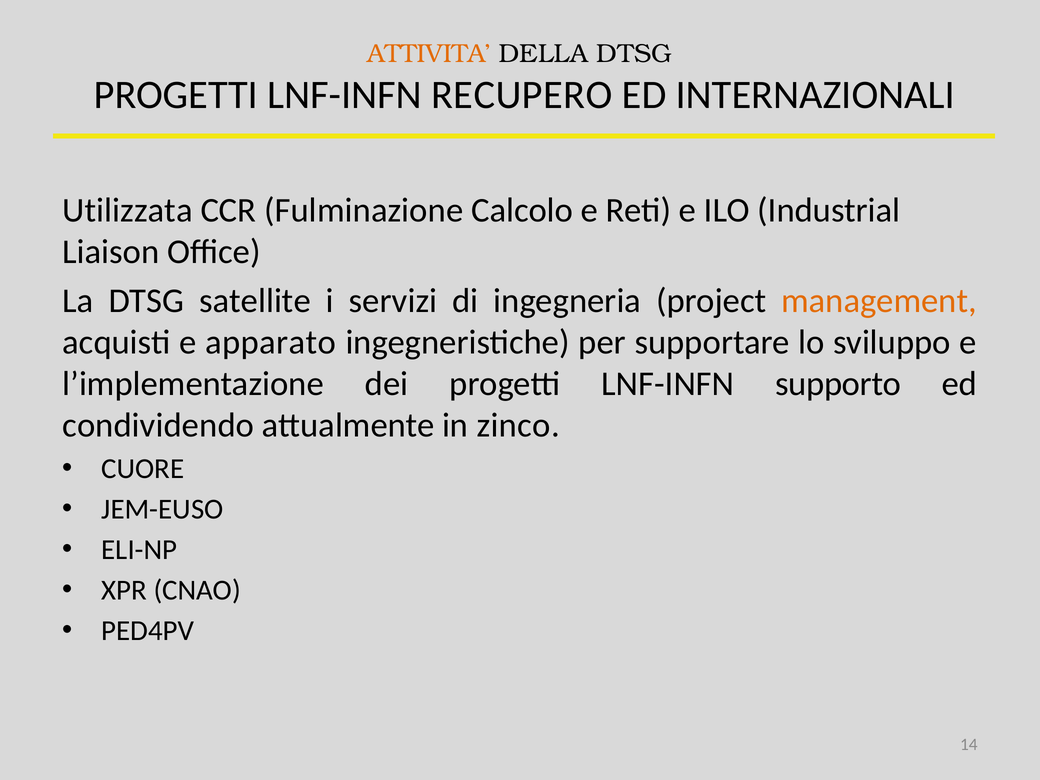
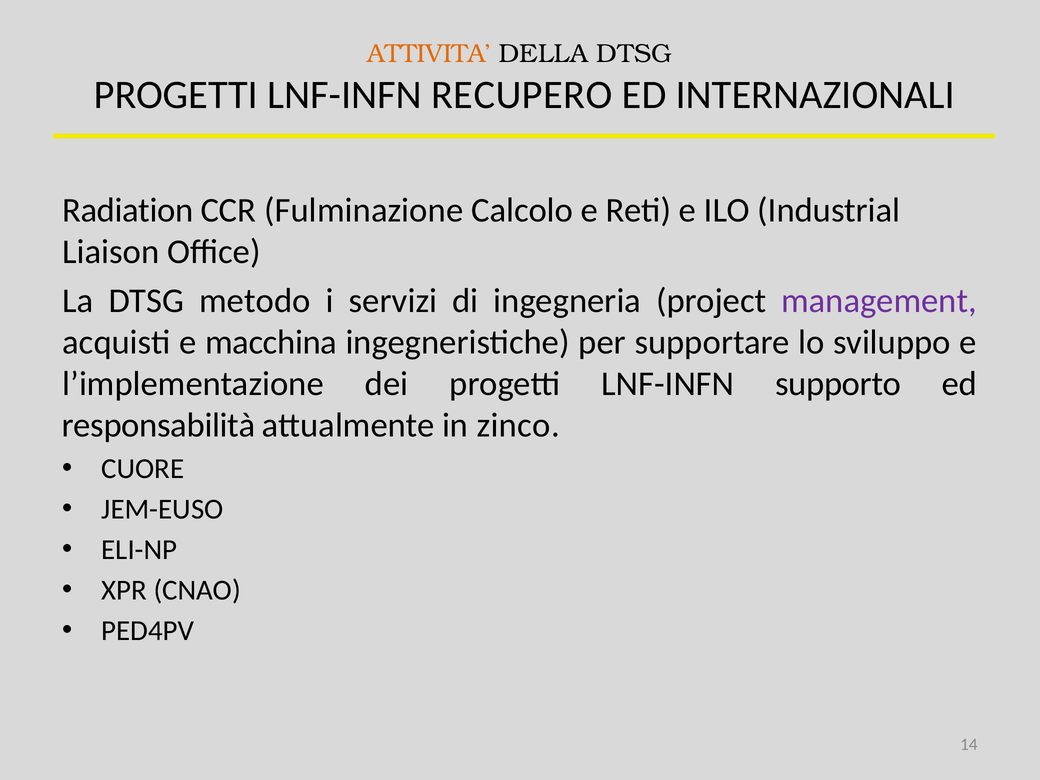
Utilizzata: Utilizzata -> Radiation (128, 210)
satellite: satellite -> metodo (255, 301)
management colour: orange -> purple (879, 301)
apparato: apparato -> macchina (271, 342)
condividendo: condividendo -> responsabilità (158, 425)
